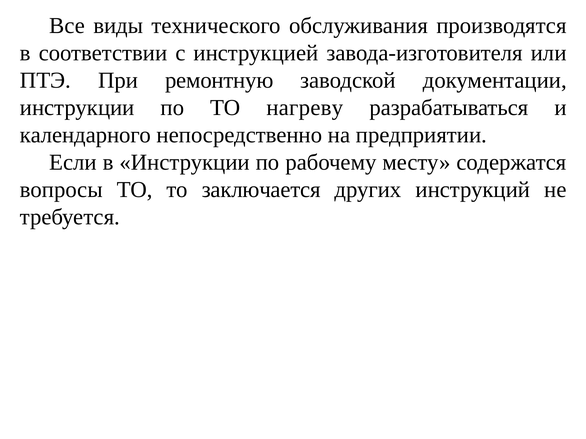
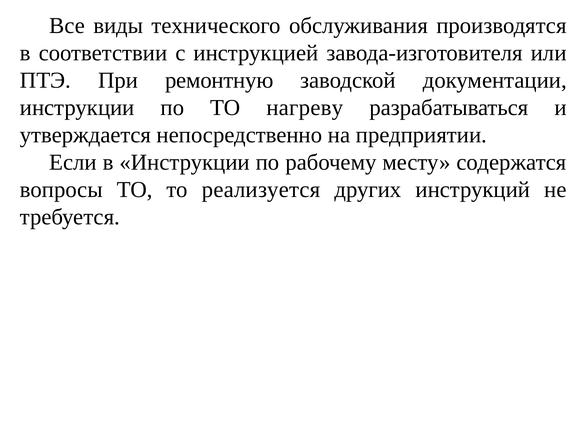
календарного: календарного -> утверждается (85, 135)
заключается: заключается -> реализуется (261, 190)
